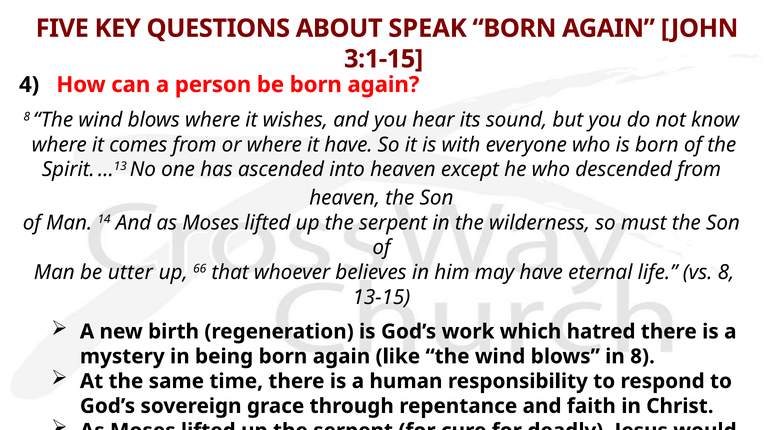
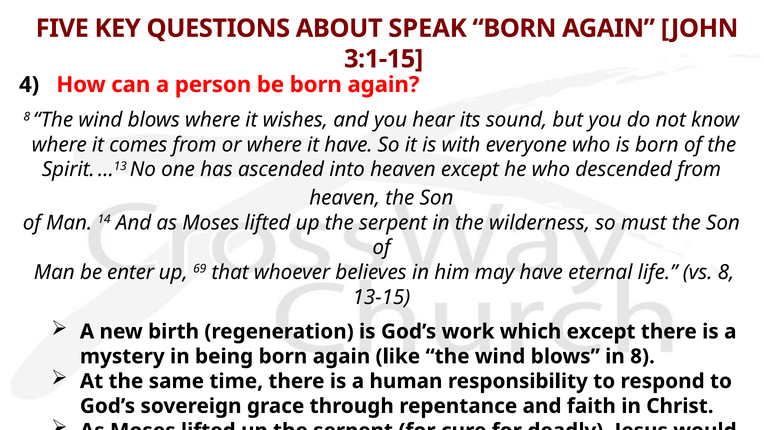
utter: utter -> enter (131, 272)
66: 66 -> 69 (200, 269)
which hatred: hatred -> except (601, 331)
